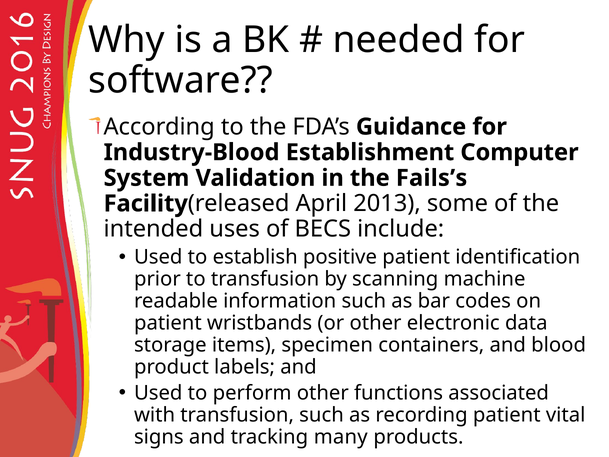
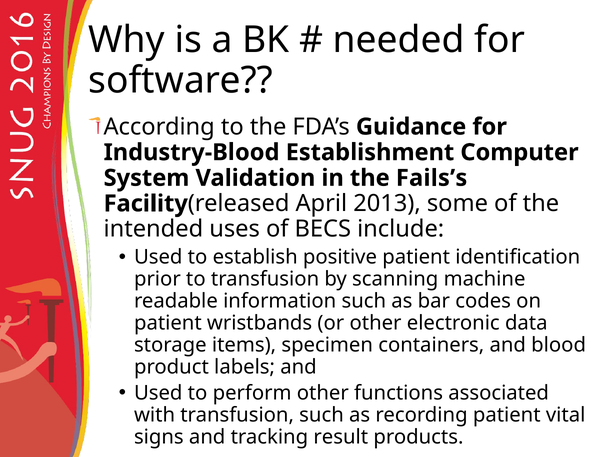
many: many -> result (341, 437)
